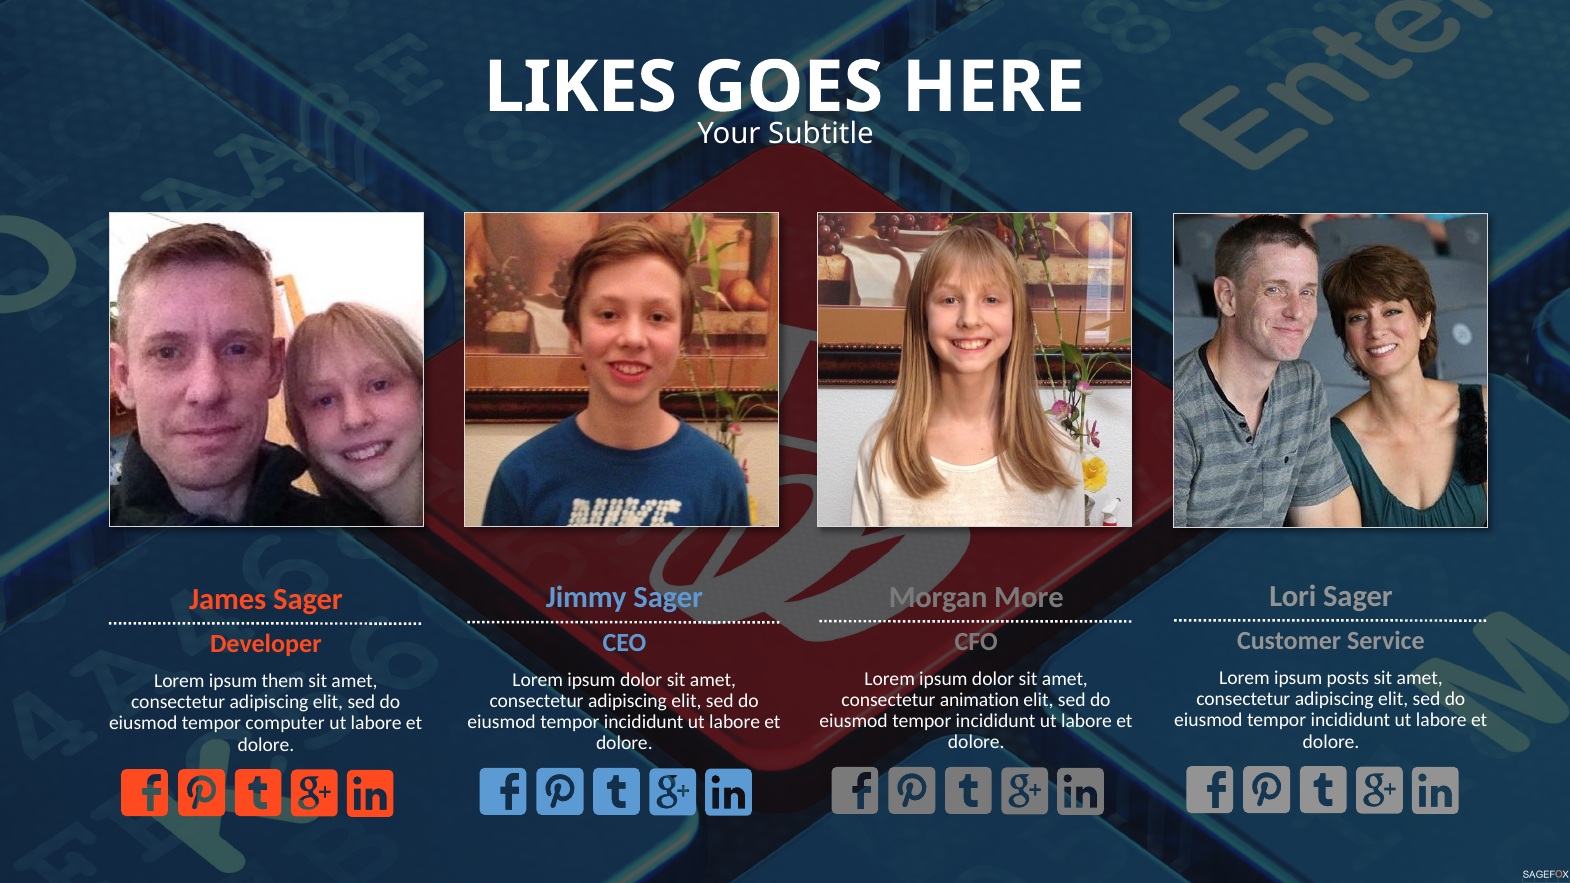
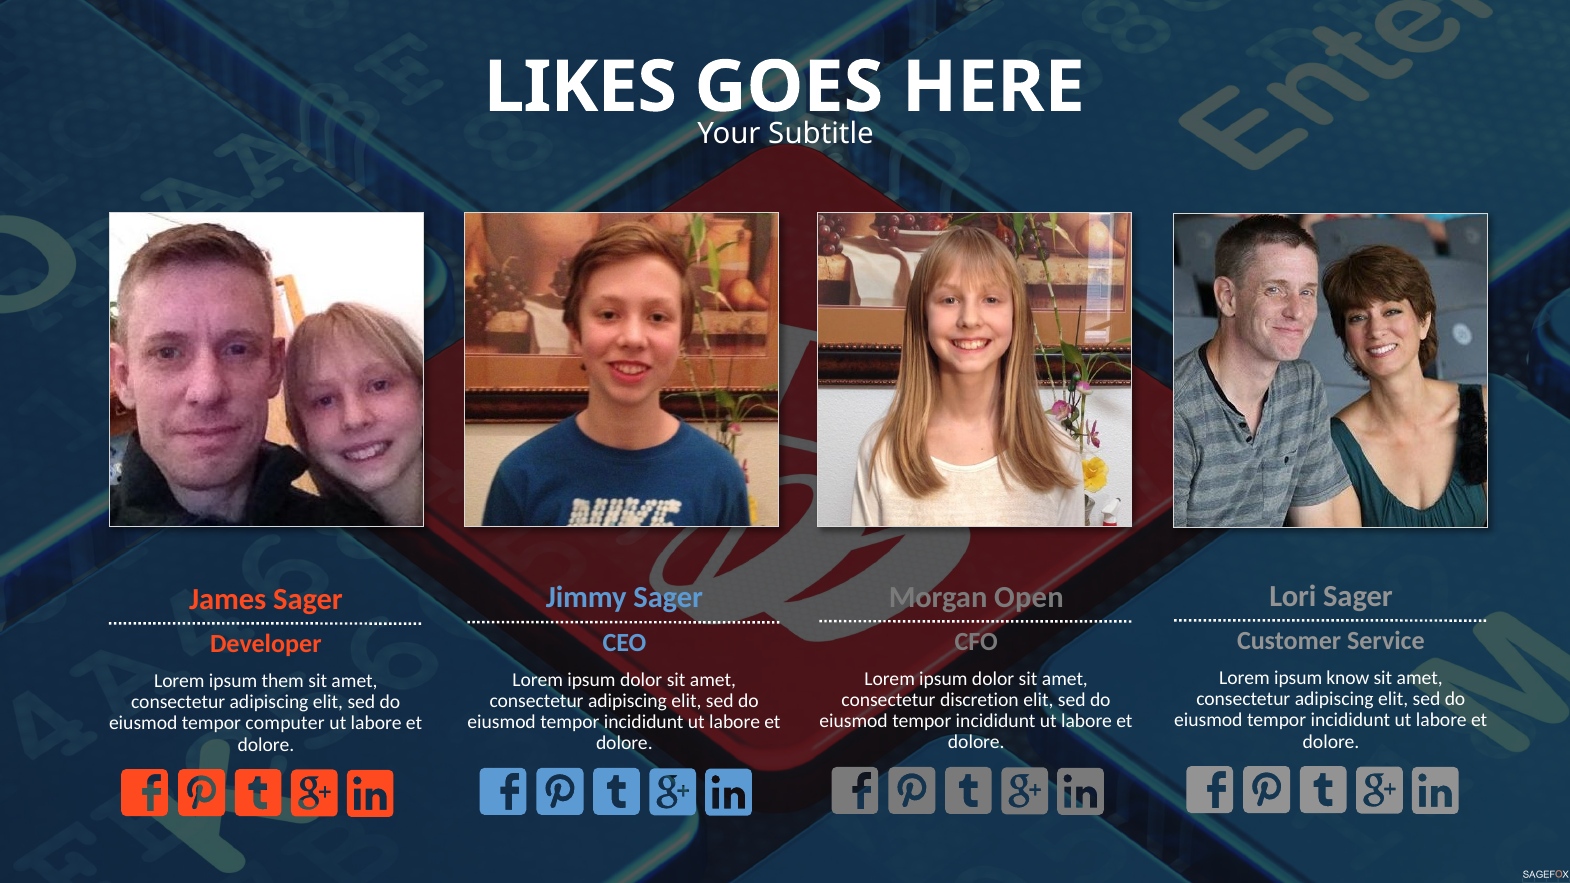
More: More -> Open (1029, 597)
posts: posts -> know (1348, 678)
animation: animation -> discretion (979, 700)
